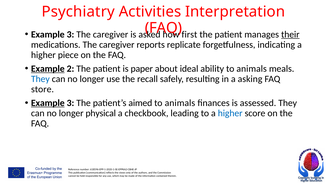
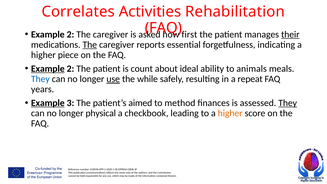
Psychiatry: Psychiatry -> Correlates (78, 12)
Interpretation: Interpretation -> Rehabilitation (235, 12)
3: 3 -> 2 (70, 34)
The underline: none -> present (90, 45)
replicate: replicate -> essential (184, 45)
paper: paper -> count (142, 69)
use underline: none -> present (113, 79)
recall: recall -> while (147, 79)
asking: asking -> repeat (250, 79)
store: store -> years (43, 89)
animals: animals -> method (180, 103)
They underline: none -> present (288, 103)
higher colour: blue -> orange (230, 113)
